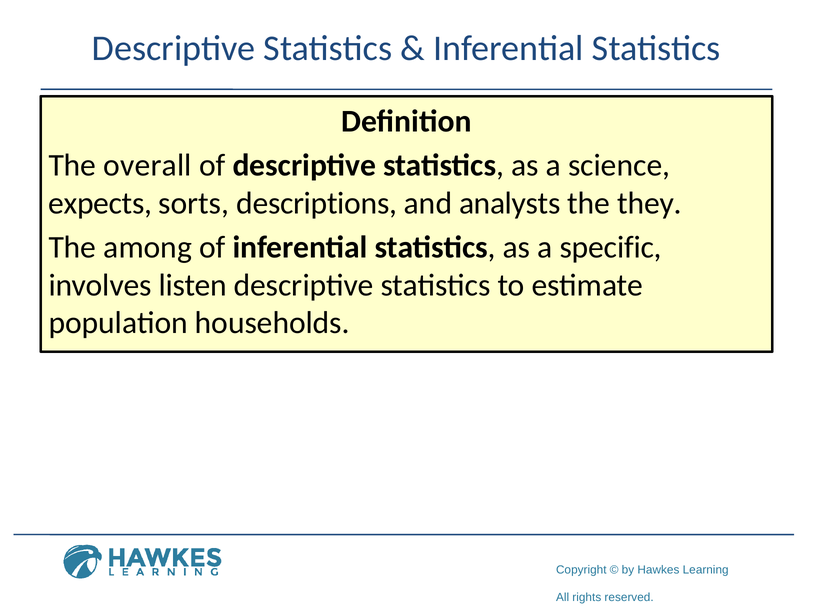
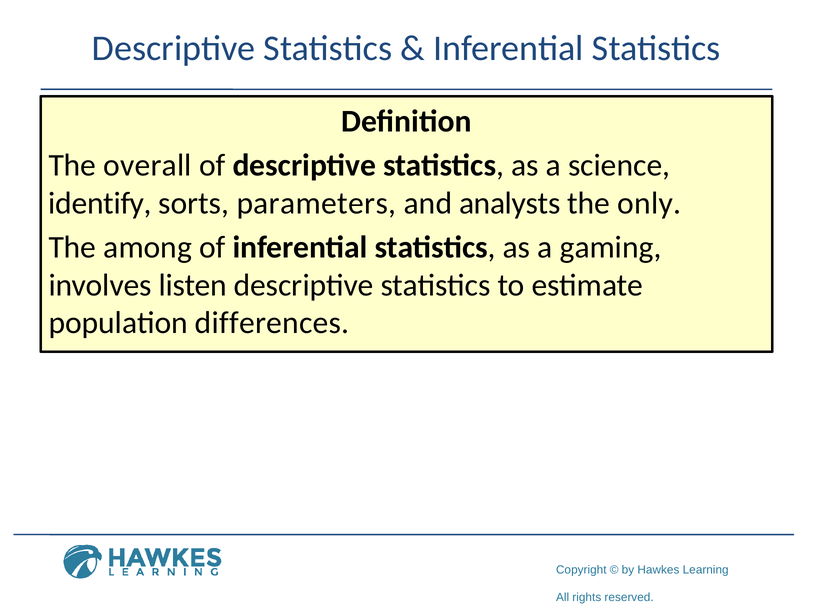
expects: expects -> identify (100, 203)
descriptions: descriptions -> parameters (316, 203)
they: they -> only (649, 203)
specific: specific -> gaming (611, 248)
households: households -> differences (272, 323)
